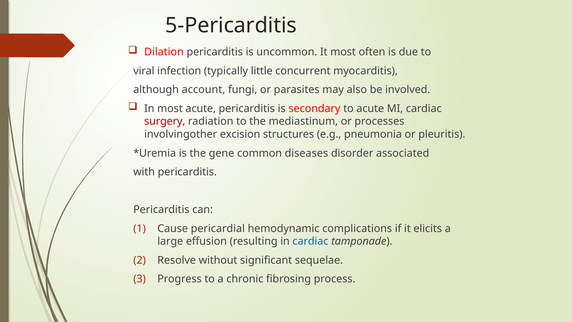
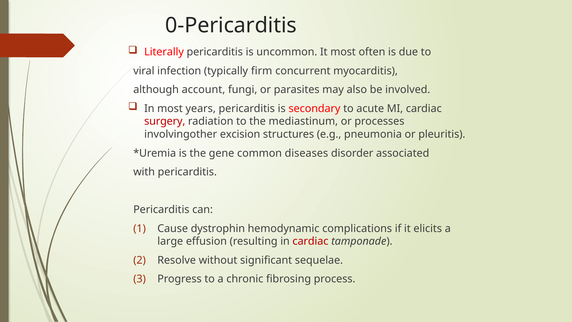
5-Pericarditis: 5-Pericarditis -> 0-Pericarditis (231, 25)
Dilation: Dilation -> Literally (164, 52)
little: little -> firm (262, 71)
most acute: acute -> years (201, 108)
pericardial: pericardial -> dystrophin (218, 228)
cardiac colour: blue -> red (310, 241)
